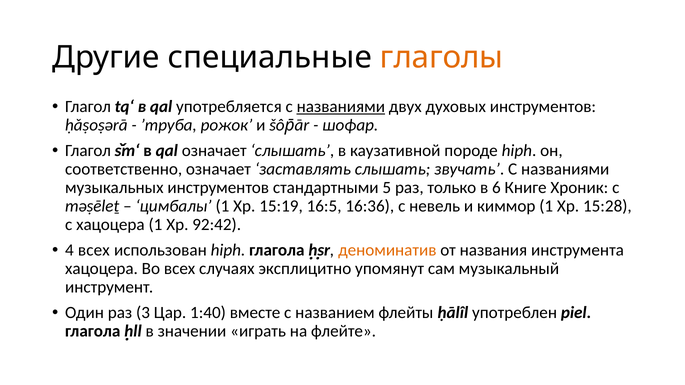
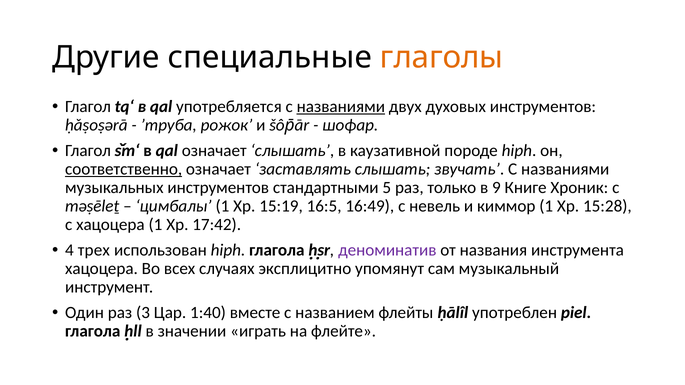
соответственно underline: none -> present (124, 169)
6: 6 -> 9 (496, 188)
16:36: 16:36 -> 16:49 (370, 206)
92:42: 92:42 -> 17:42 (217, 225)
4 всех: всех -> трех (94, 250)
деноминатив colour: orange -> purple (387, 250)
